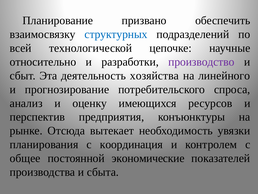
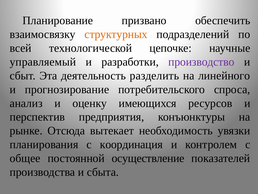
структурных colour: blue -> orange (116, 34)
относительно: относительно -> управляемый (43, 62)
хозяйства: хозяйства -> разделить (154, 75)
экономические: экономические -> осуществление (148, 158)
